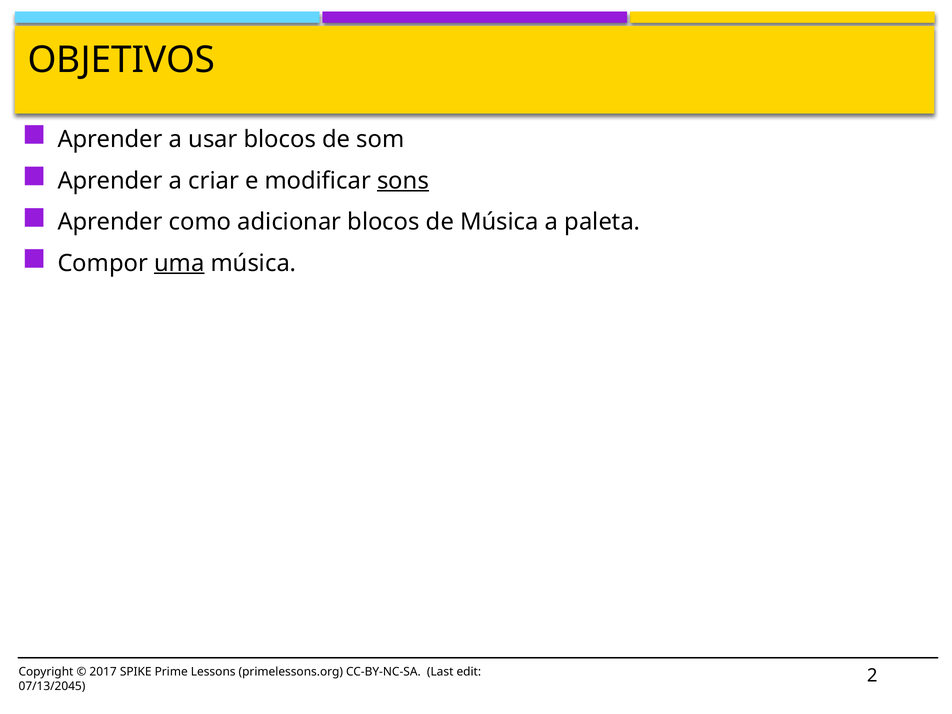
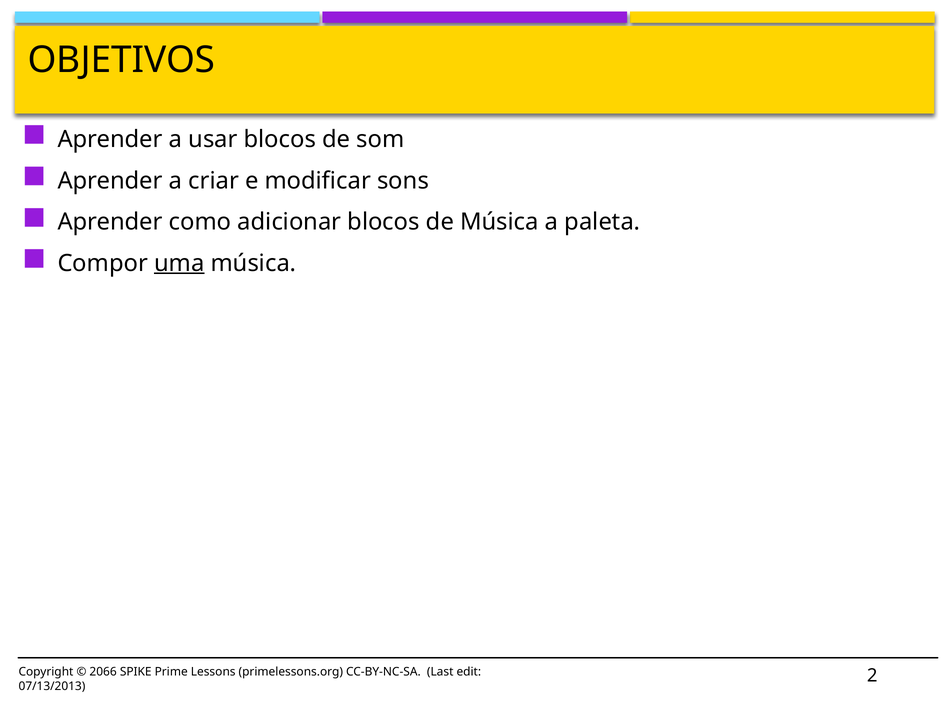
sons underline: present -> none (403, 181)
2017: 2017 -> 2066 (103, 672)
07/13/2045: 07/13/2045 -> 07/13/2013 (52, 686)
